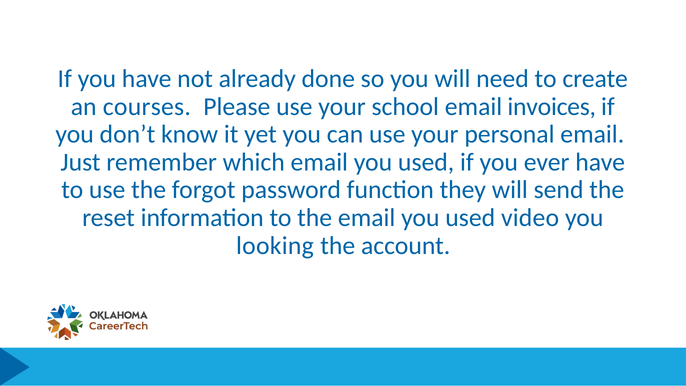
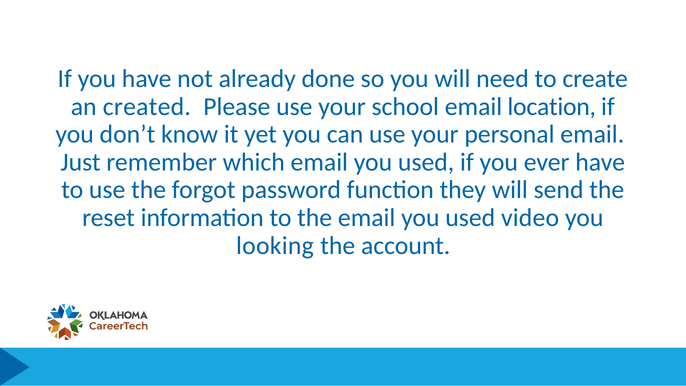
courses: courses -> created (147, 107)
invoices: invoices -> location (552, 107)
